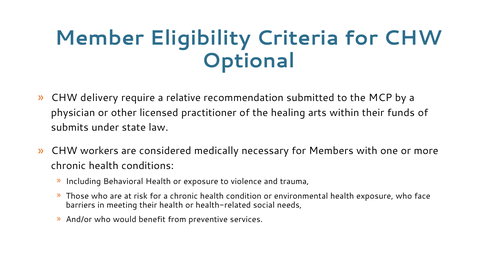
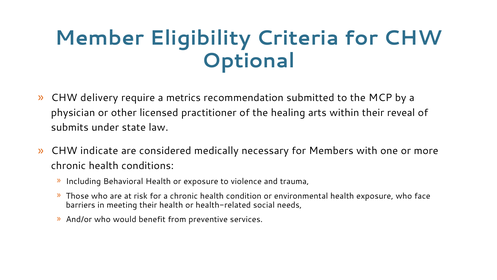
relative: relative -> metrics (183, 98)
funds: funds -> reveal (401, 112)
workers: workers -> indicate (99, 151)
